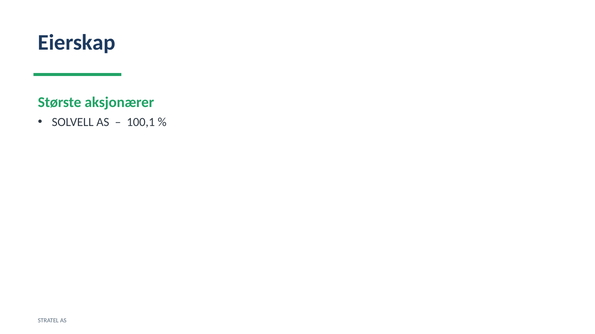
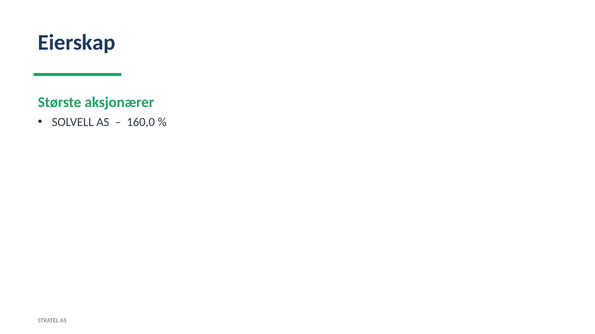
100,1: 100,1 -> 160,0 (141, 122)
